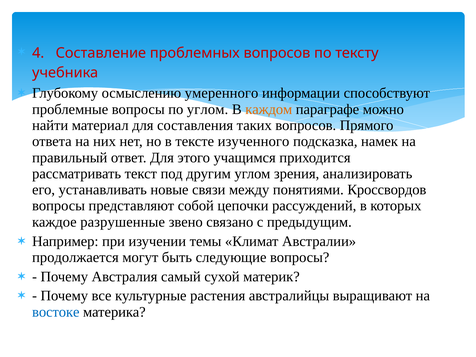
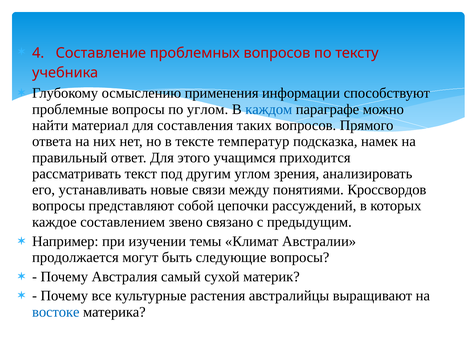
умеренного: умеренного -> применения (222, 93)
каждом colour: orange -> blue (269, 109)
изученного: изученного -> температур (254, 141)
разрушенные: разрушенные -> составлением (123, 222)
